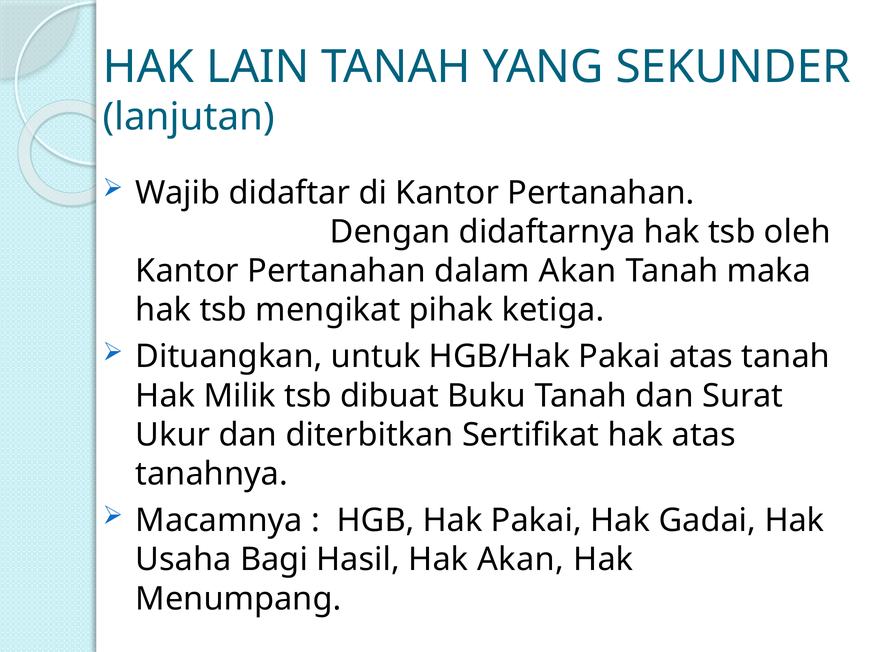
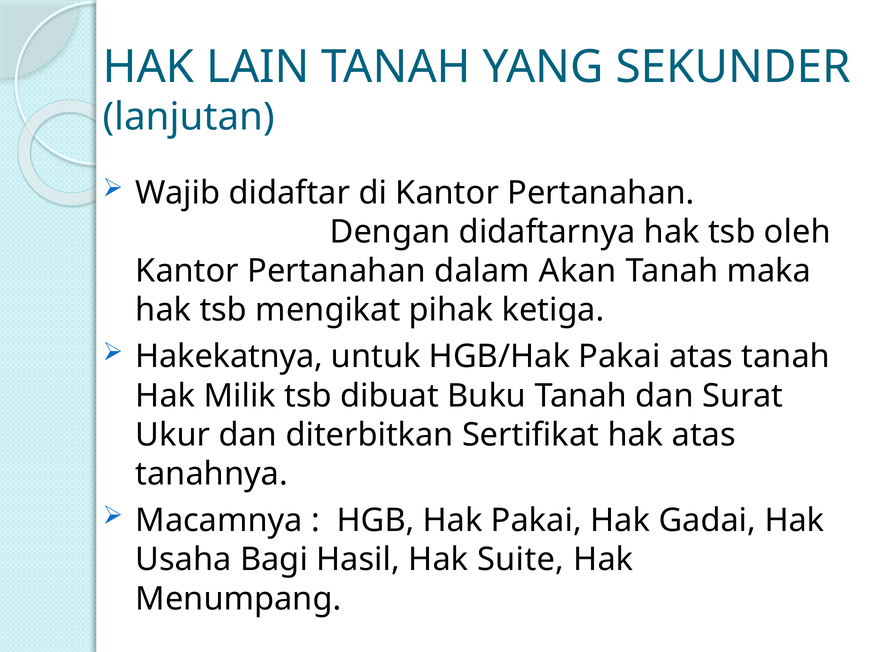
Dituangkan: Dituangkan -> Hakekatnya (229, 356)
Hak Akan: Akan -> Suite (521, 559)
